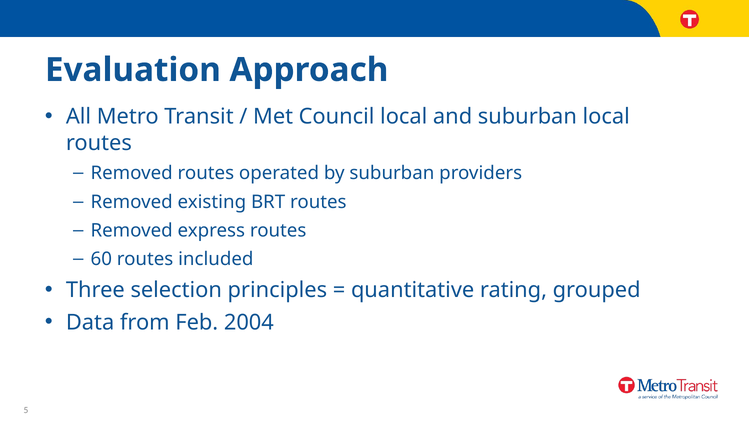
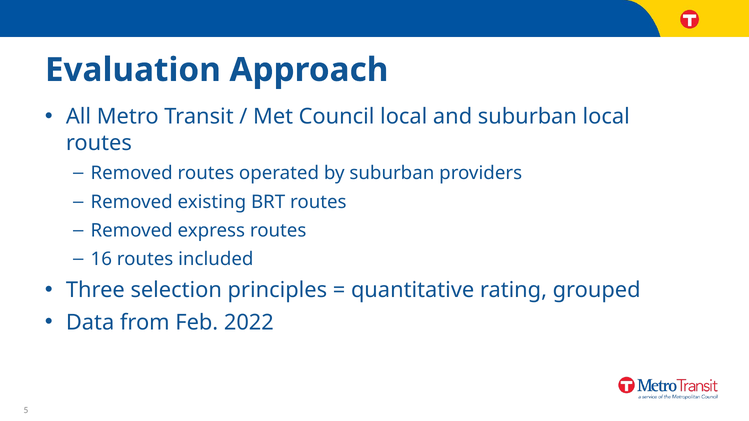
60: 60 -> 16 (101, 259)
2004: 2004 -> 2022 (249, 323)
